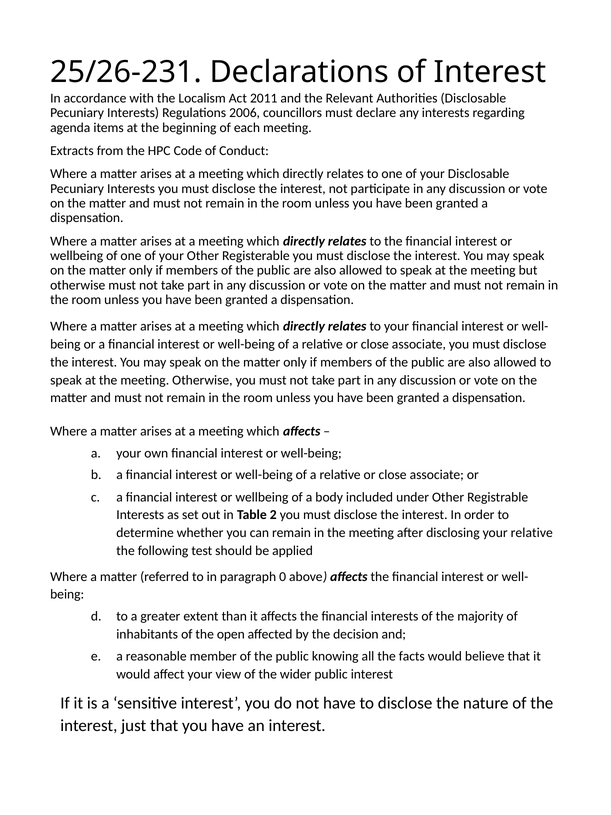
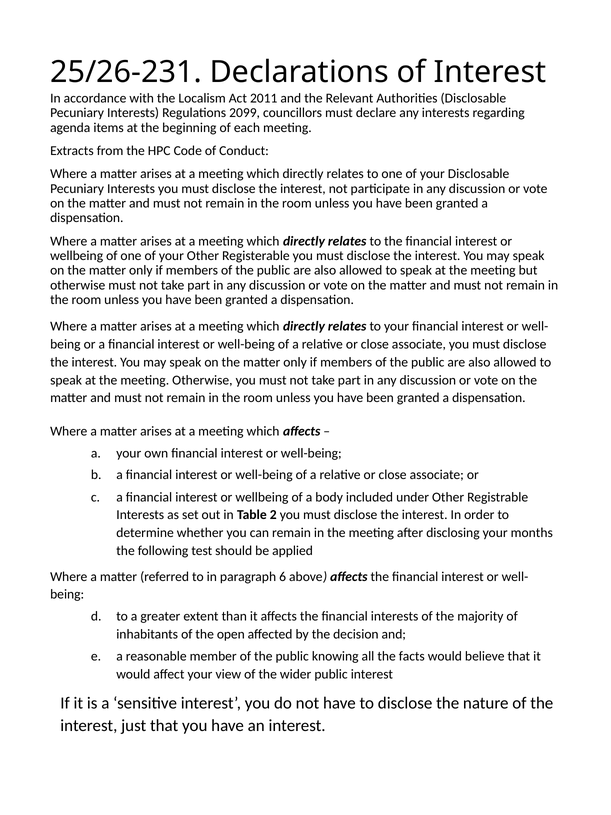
2006: 2006 -> 2099 (245, 113)
your relative: relative -> months (532, 533)
0: 0 -> 6 (283, 577)
